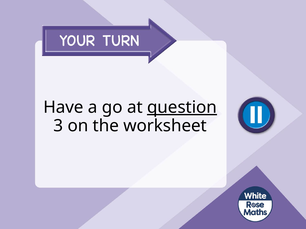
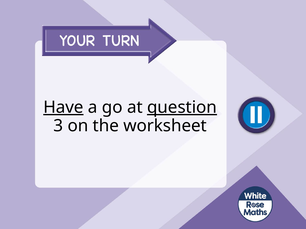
Have underline: none -> present (63, 108)
